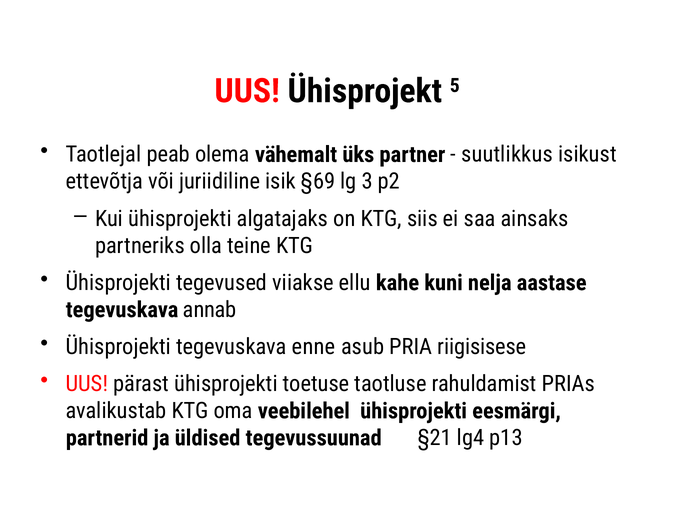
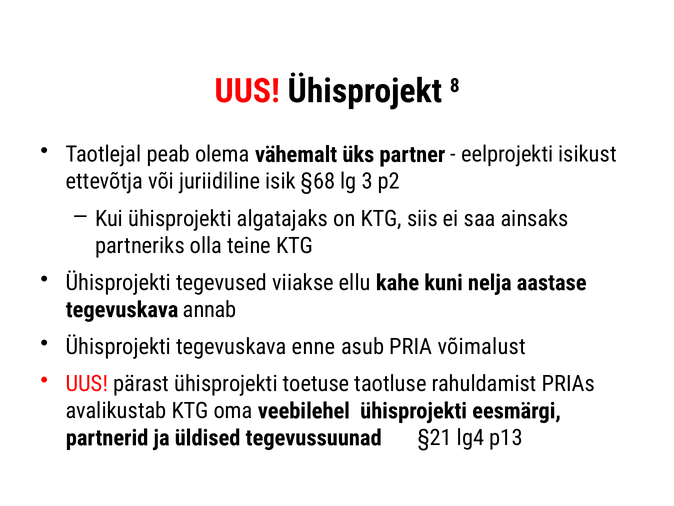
5: 5 -> 8 (455, 85)
suutlikkus: suutlikkus -> eelprojekti (507, 154)
§69: §69 -> §68 (318, 181)
riigisisese: riigisisese -> võimalust (482, 347)
